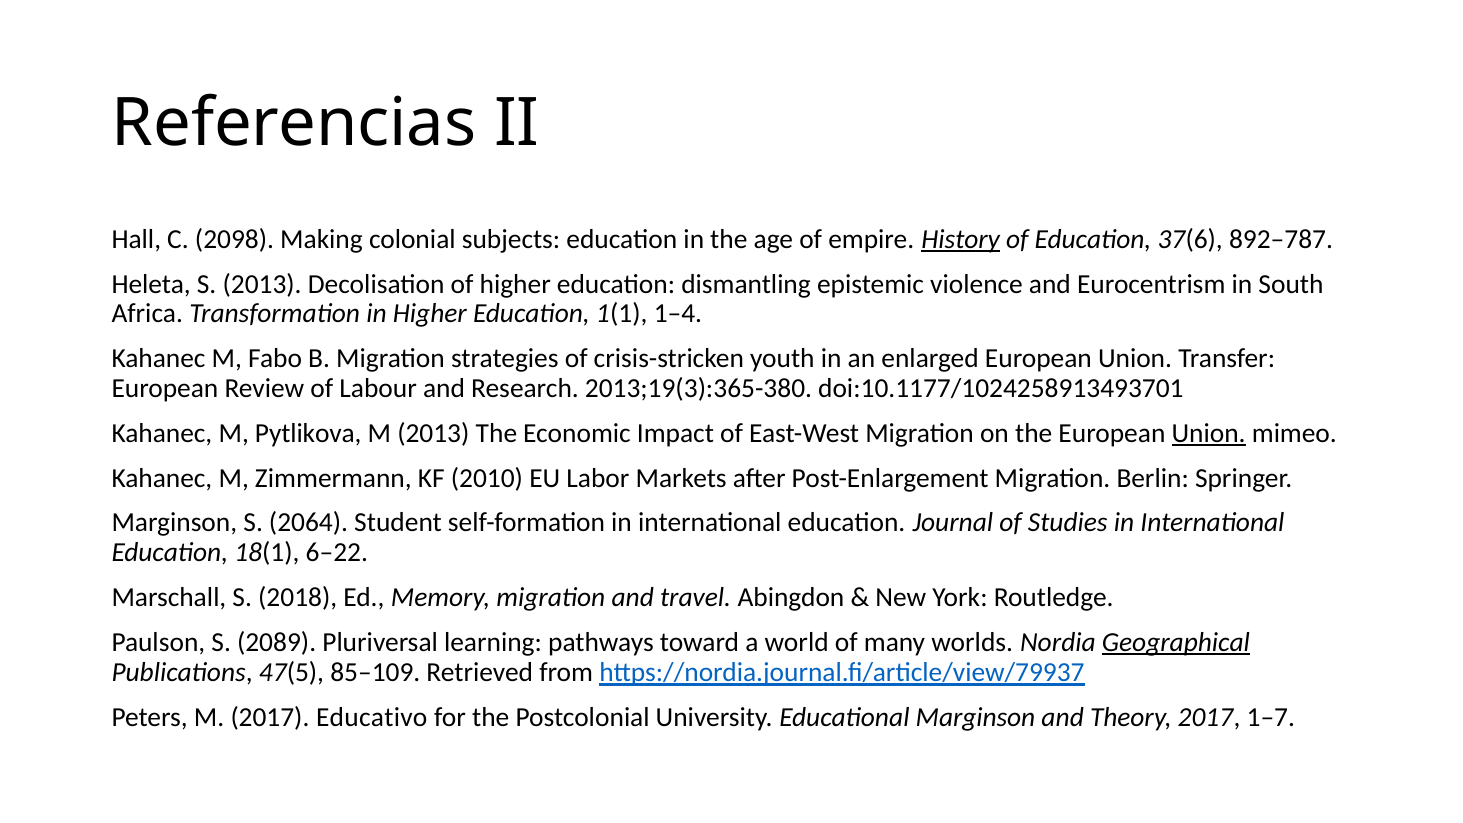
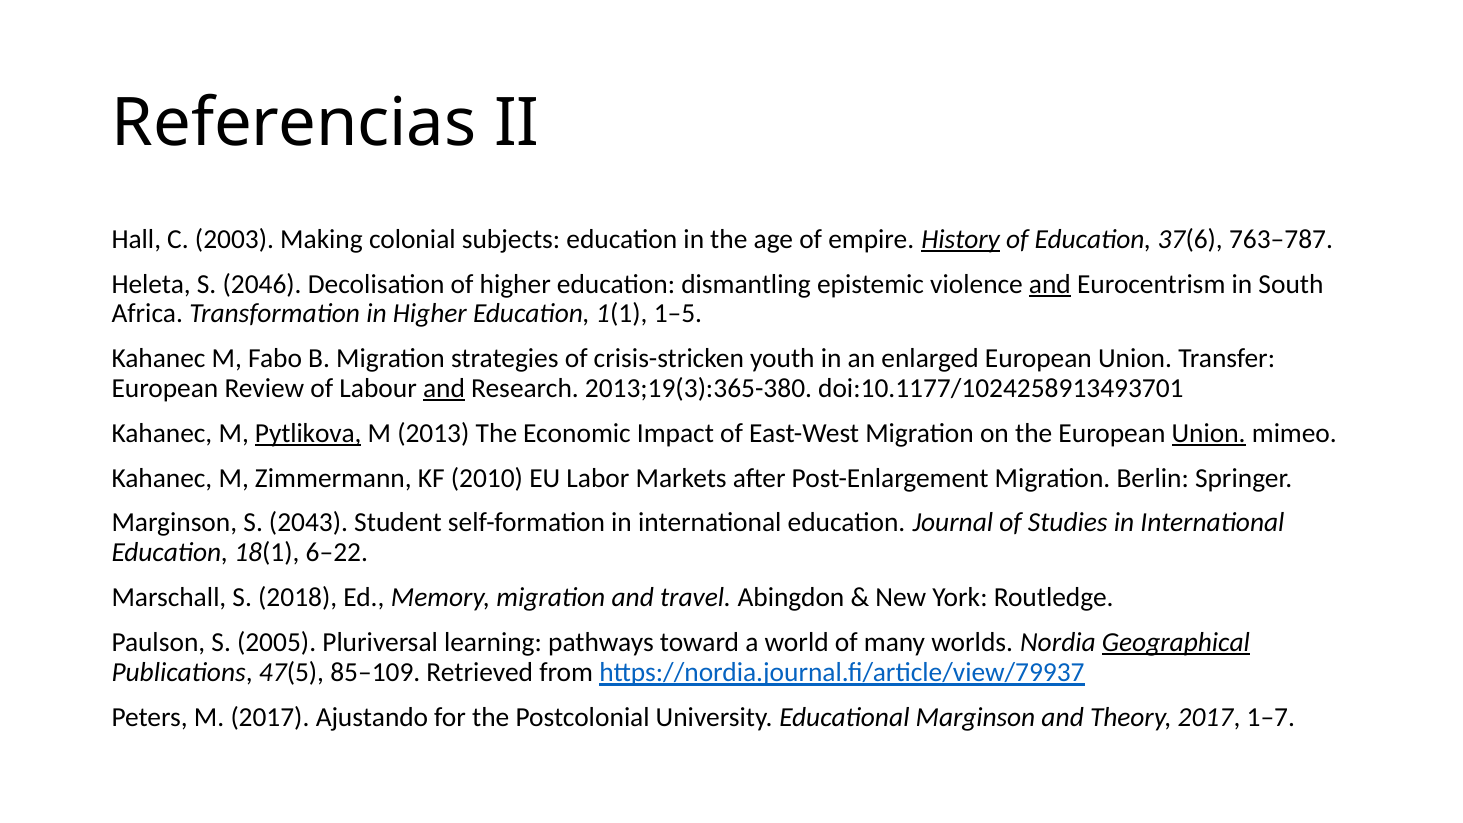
2098: 2098 -> 2003 (235, 239)
892–787: 892–787 -> 763–787 (1281, 239)
S 2013: 2013 -> 2046 (262, 284)
and underline: none -> present (1050, 284)
1–4: 1–4 -> 1–5 (678, 314)
and underline: none -> present (444, 388)
Pytlikova underline: none -> present (308, 433)
2064: 2064 -> 2043 (309, 523)
2089: 2089 -> 2005 (277, 642)
Educativo: Educativo -> Ajustando (372, 717)
